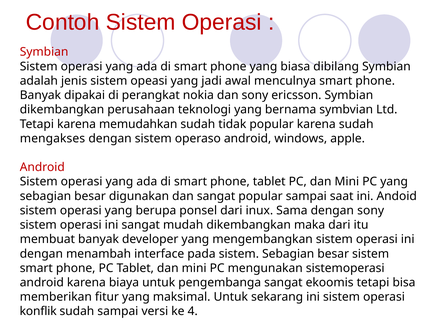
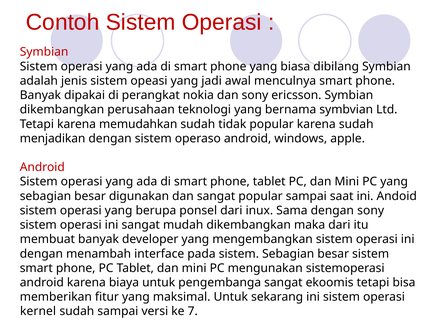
mengakses: mengakses -> menjadikan (53, 138)
konflik: konflik -> kernel (38, 311)
4: 4 -> 7 (193, 311)
